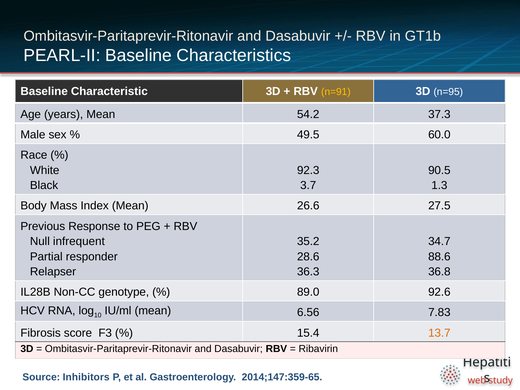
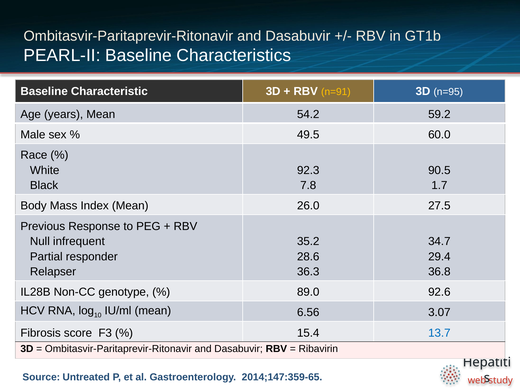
37.3: 37.3 -> 59.2 (439, 114)
3.7: 3.7 -> 7.8 (308, 185)
1.3: 1.3 -> 1.7 (439, 185)
26.6: 26.6 -> 26.0 (308, 206)
88.6: 88.6 -> 29.4 (439, 257)
7.83: 7.83 -> 3.07 (439, 313)
13.7 colour: orange -> blue (439, 333)
Inhibitors: Inhibitors -> Untreated (86, 377)
